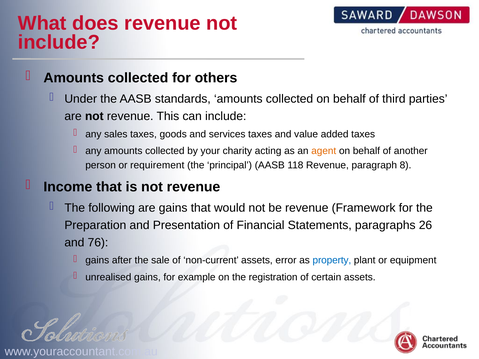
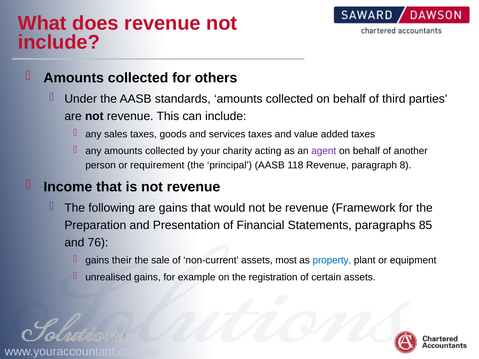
agent colour: orange -> purple (324, 151)
26: 26 -> 85 (425, 225)
after: after -> their (122, 261)
error: error -> most (286, 261)
